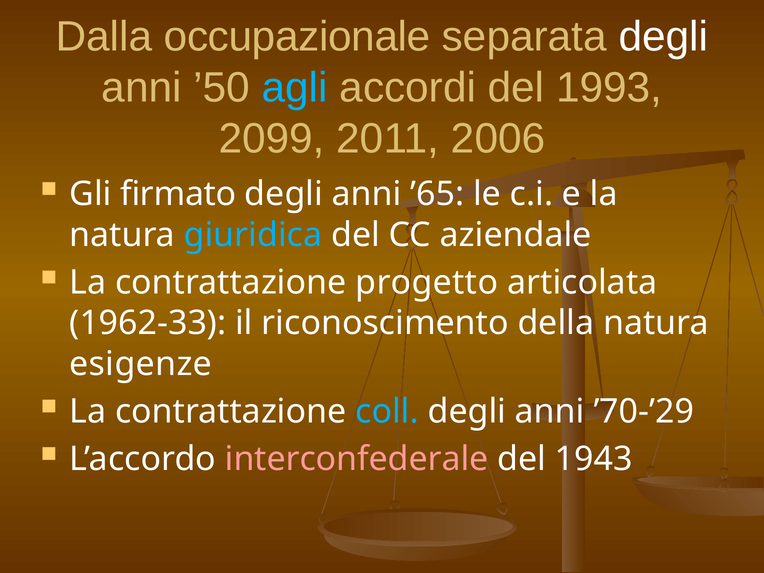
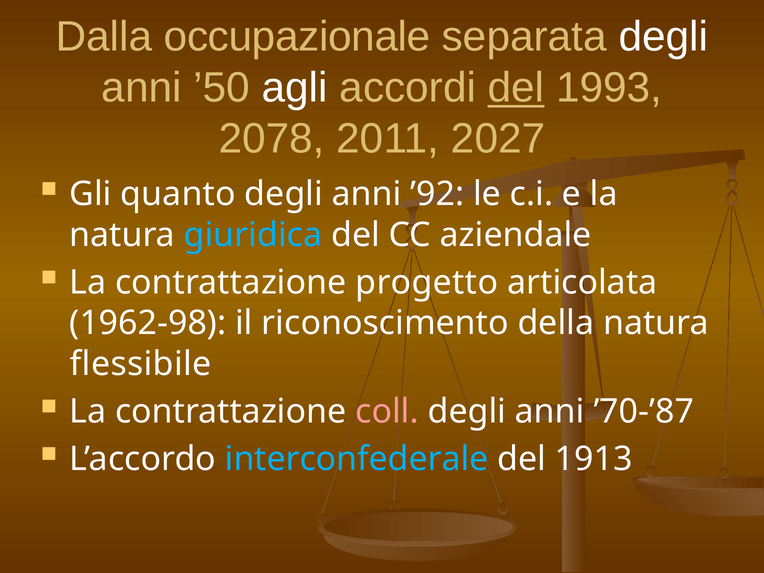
agli colour: light blue -> white (295, 88)
del underline: none -> present (516, 88)
2099: 2099 -> 2078 (272, 139)
2006: 2006 -> 2027 (498, 139)
firmato: firmato -> quanto (178, 194)
’65: ’65 -> ’92 (437, 194)
1962-33: 1962-33 -> 1962-98 (148, 323)
esigenze: esigenze -> flessibile (141, 364)
coll colour: light blue -> pink (387, 411)
’70-’29: ’70-’29 -> ’70-’87 (644, 411)
interconfederale colour: pink -> light blue (357, 459)
1943: 1943 -> 1913 (594, 459)
